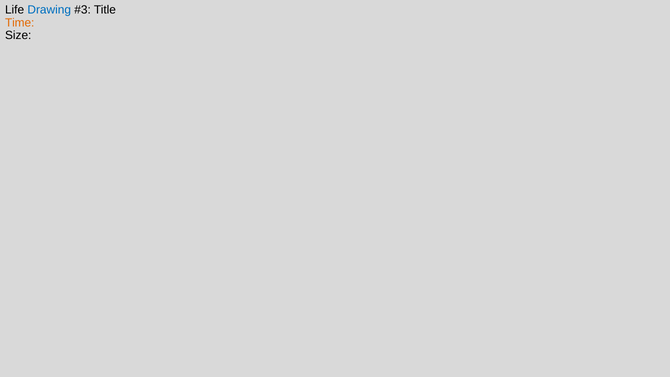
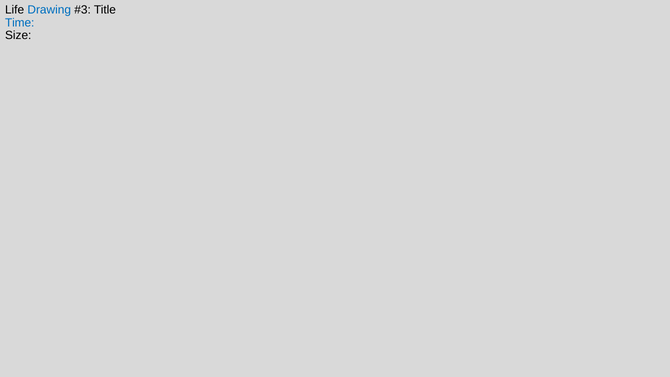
Time colour: orange -> blue (20, 23)
